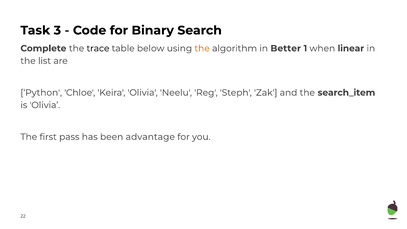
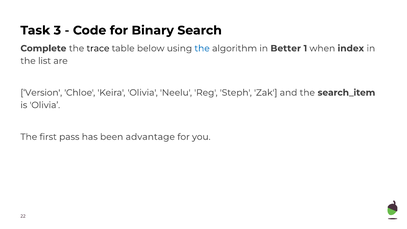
the colour: orange -> blue (202, 48)
linear: linear -> index (351, 48)
Python: Python -> Version (41, 93)
